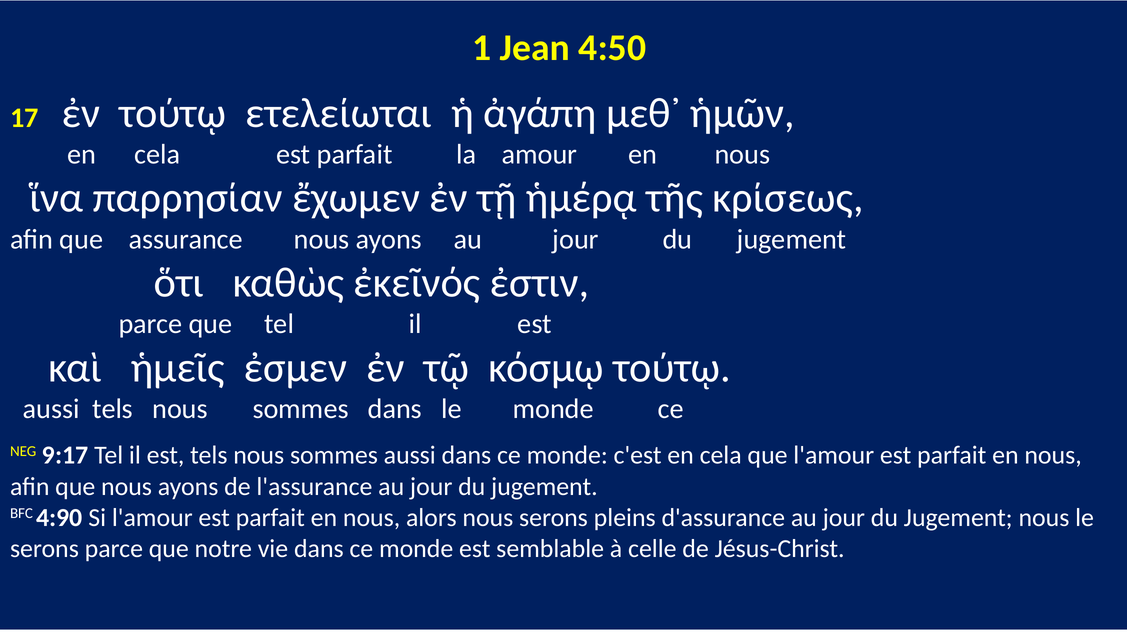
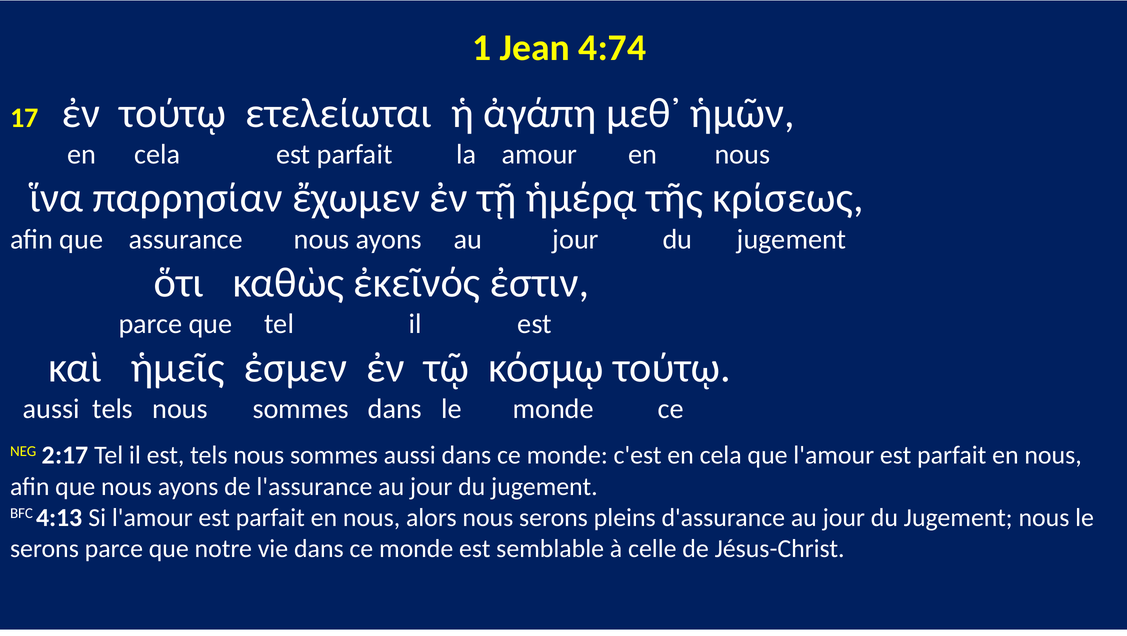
4:50: 4:50 -> 4:74 (612, 48)
9:17: 9:17 -> 2:17 (65, 455)
4:90: 4:90 -> 4:13 (59, 517)
